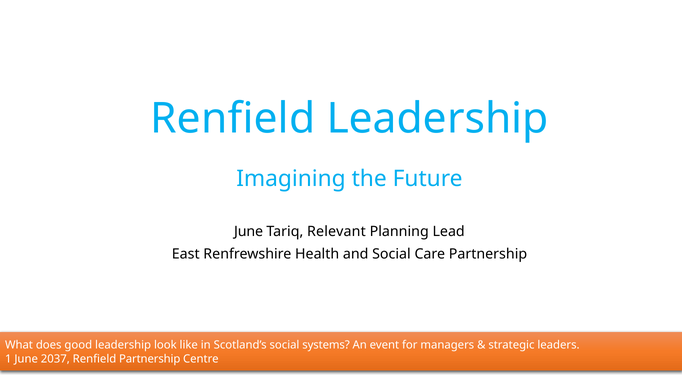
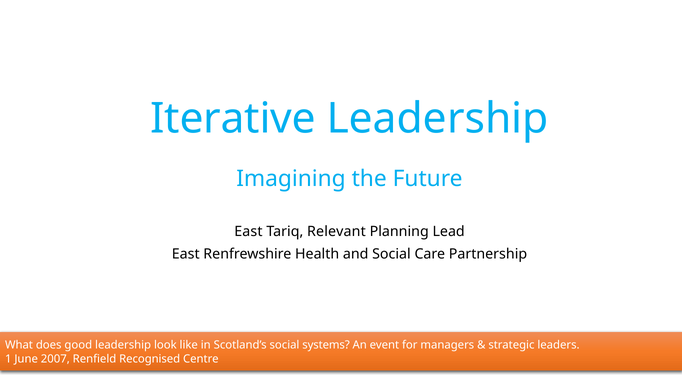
Renfield: Renfield -> Iterative (233, 119)
June: June -> East (248, 231)
2037: 2037 -> 2007 (55, 358)
Renfield Partnership: Partnership -> Recognised (150, 358)
